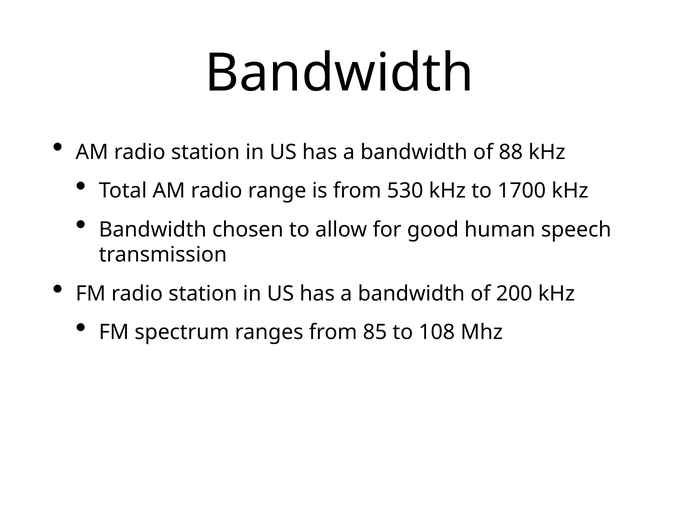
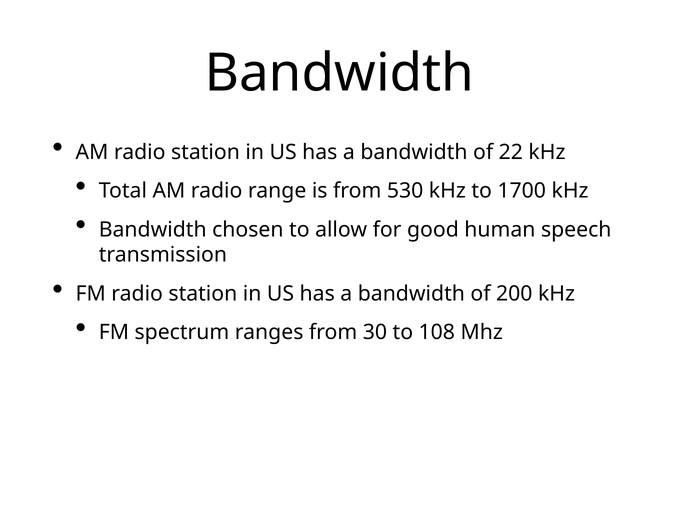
88: 88 -> 22 (511, 152)
85: 85 -> 30 (375, 333)
